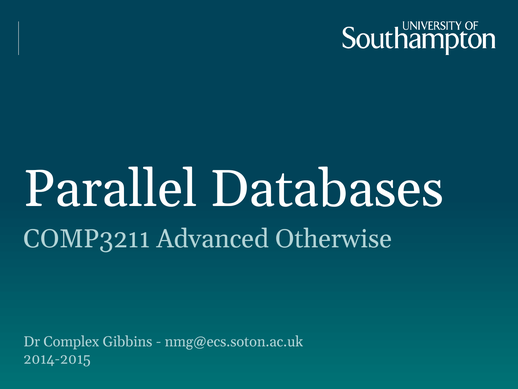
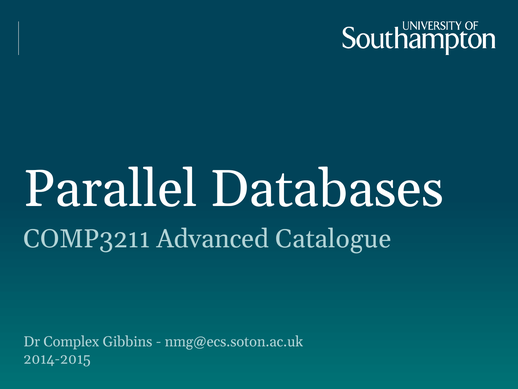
Otherwise: Otherwise -> Catalogue (333, 239)
